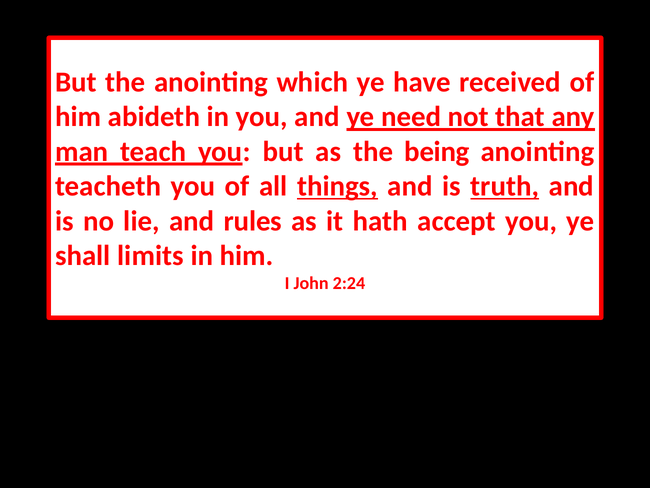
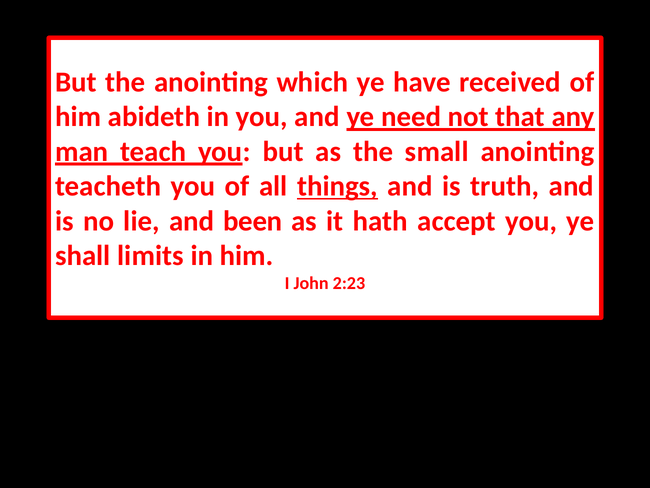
being: being -> small (437, 152)
truth underline: present -> none (505, 186)
rules: rules -> been (253, 221)
2:24: 2:24 -> 2:23 (349, 283)
